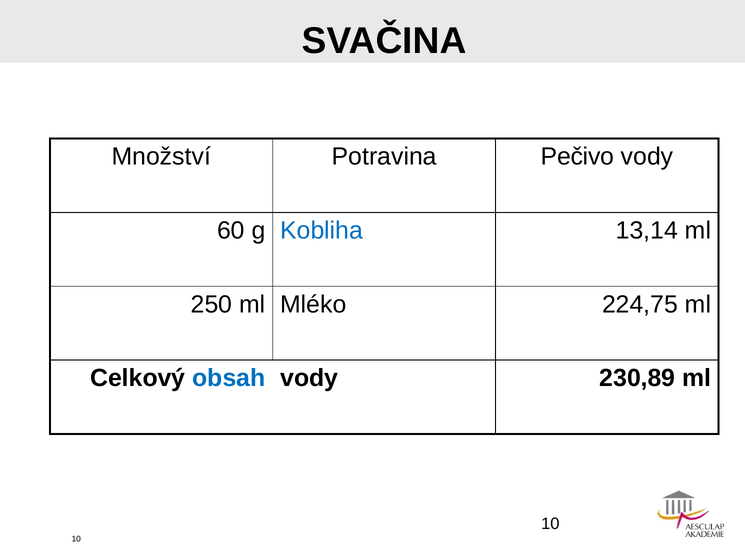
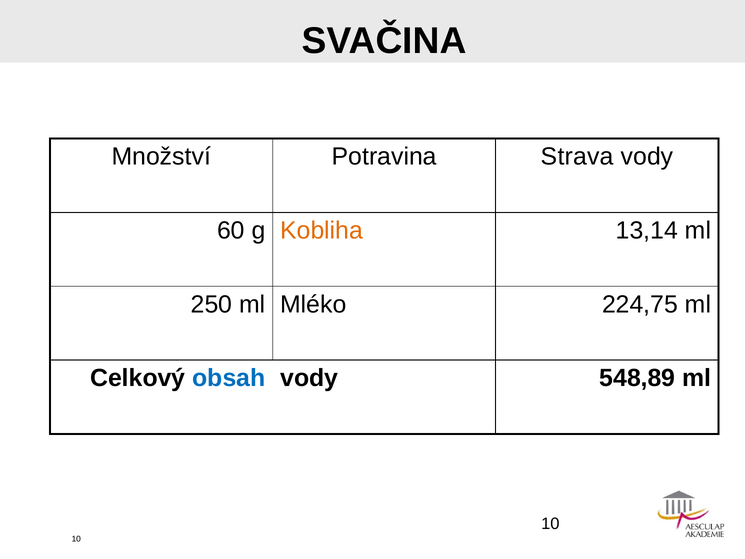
Pečivo: Pečivo -> Strava (577, 157)
Kobliha colour: blue -> orange (322, 230)
230,89: 230,89 -> 548,89 (637, 378)
